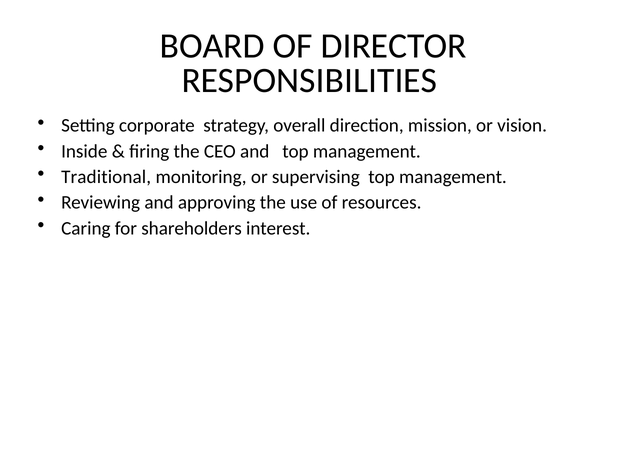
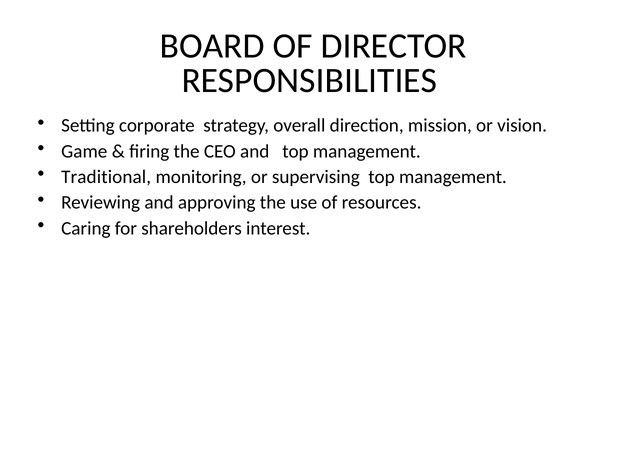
Inside: Inside -> Game (84, 151)
